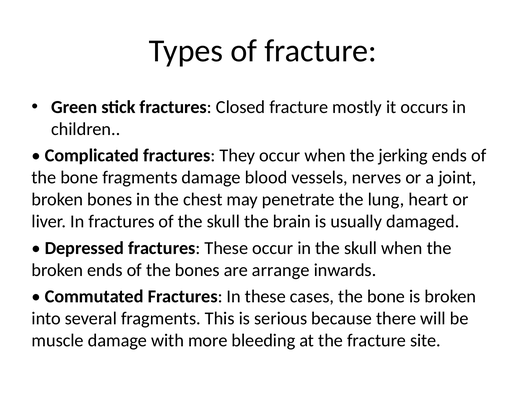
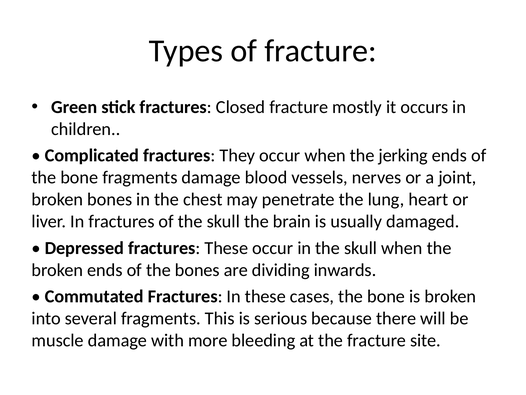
arrange: arrange -> dividing (281, 270)
